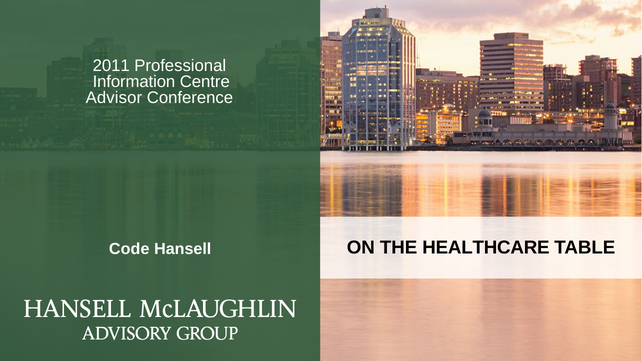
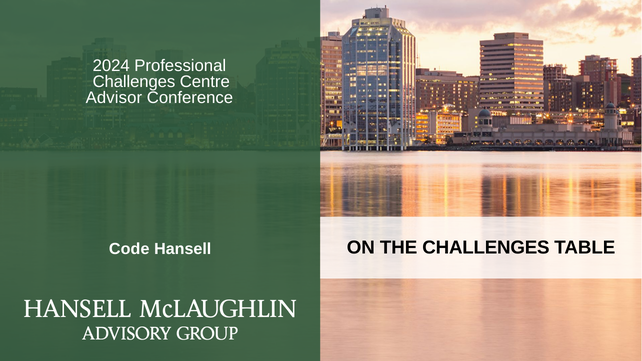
2011: 2011 -> 2024 (111, 66)
Information: Information -> Challenges (134, 82)
THE HEALTHCARE: HEALTHCARE -> CHALLENGES (486, 248)
